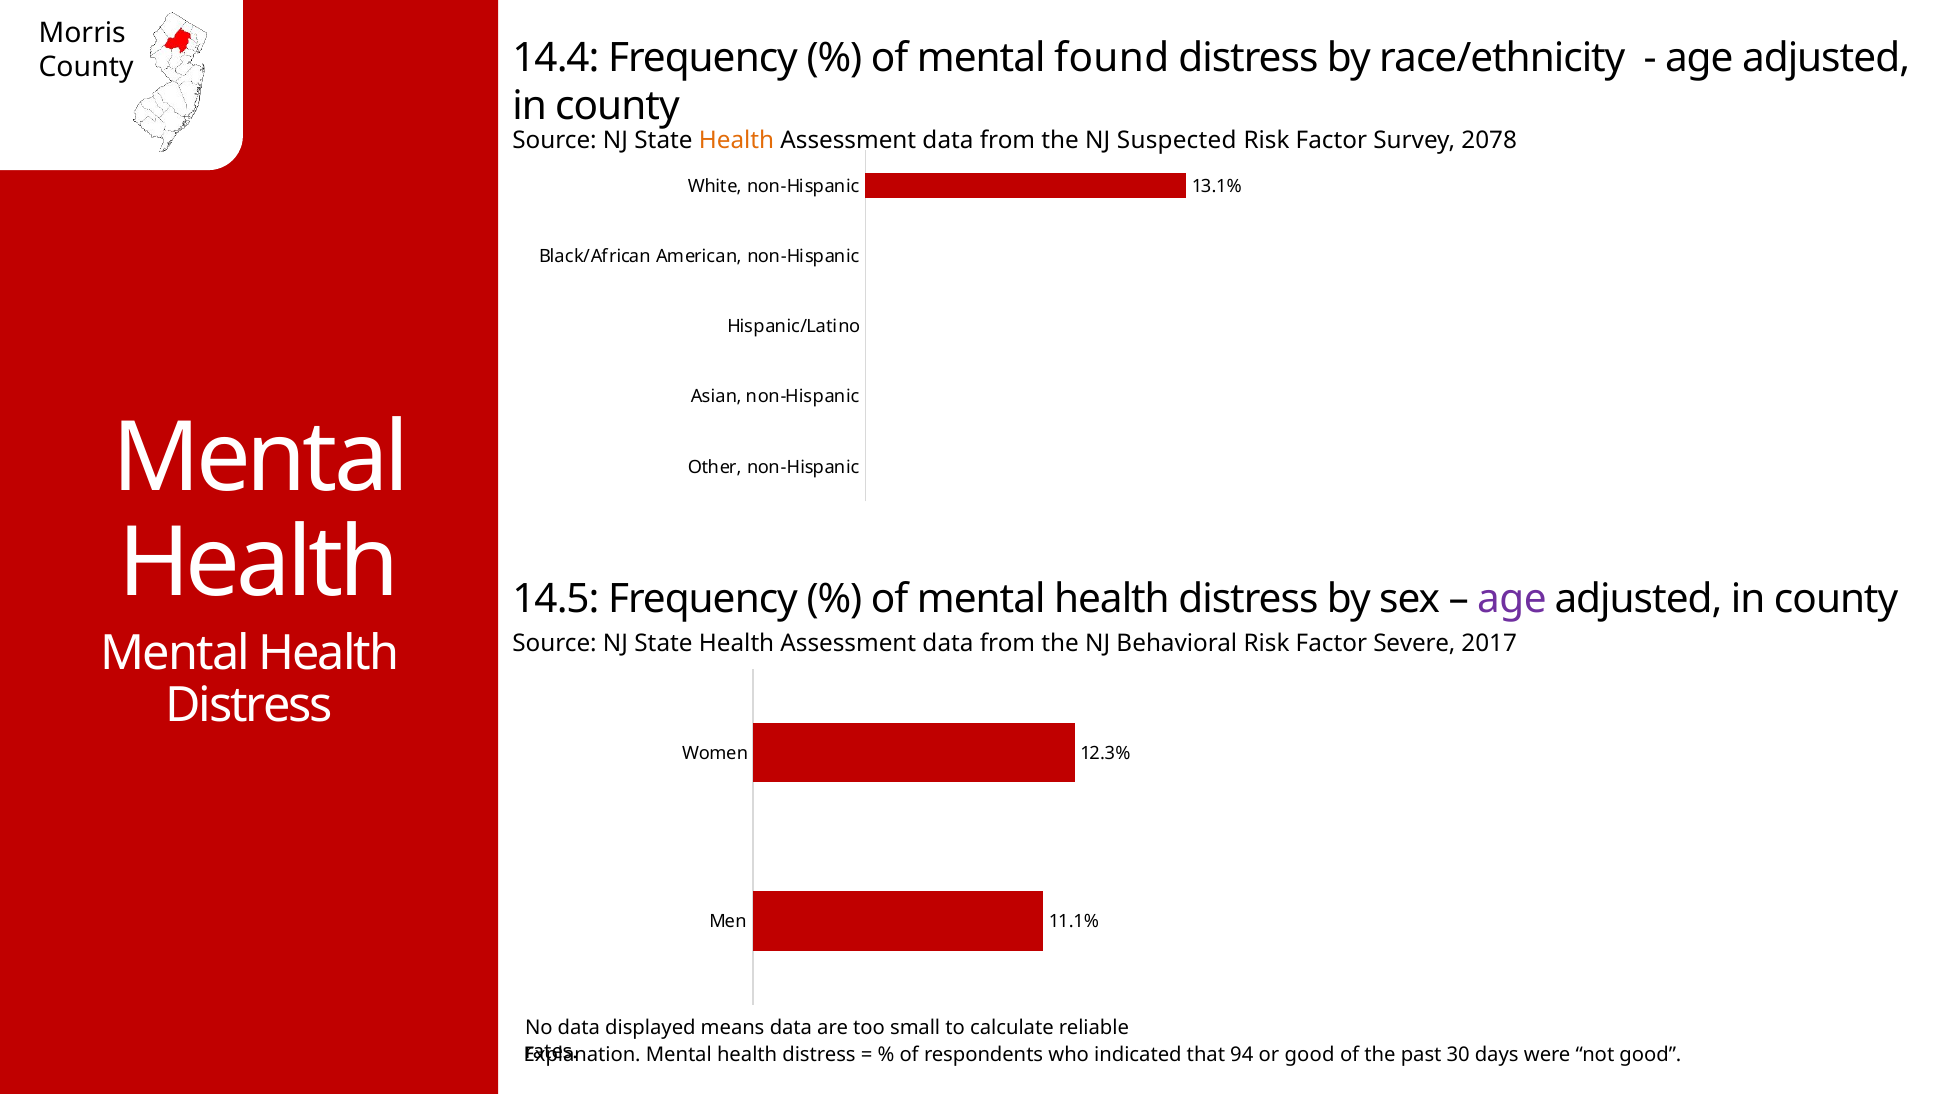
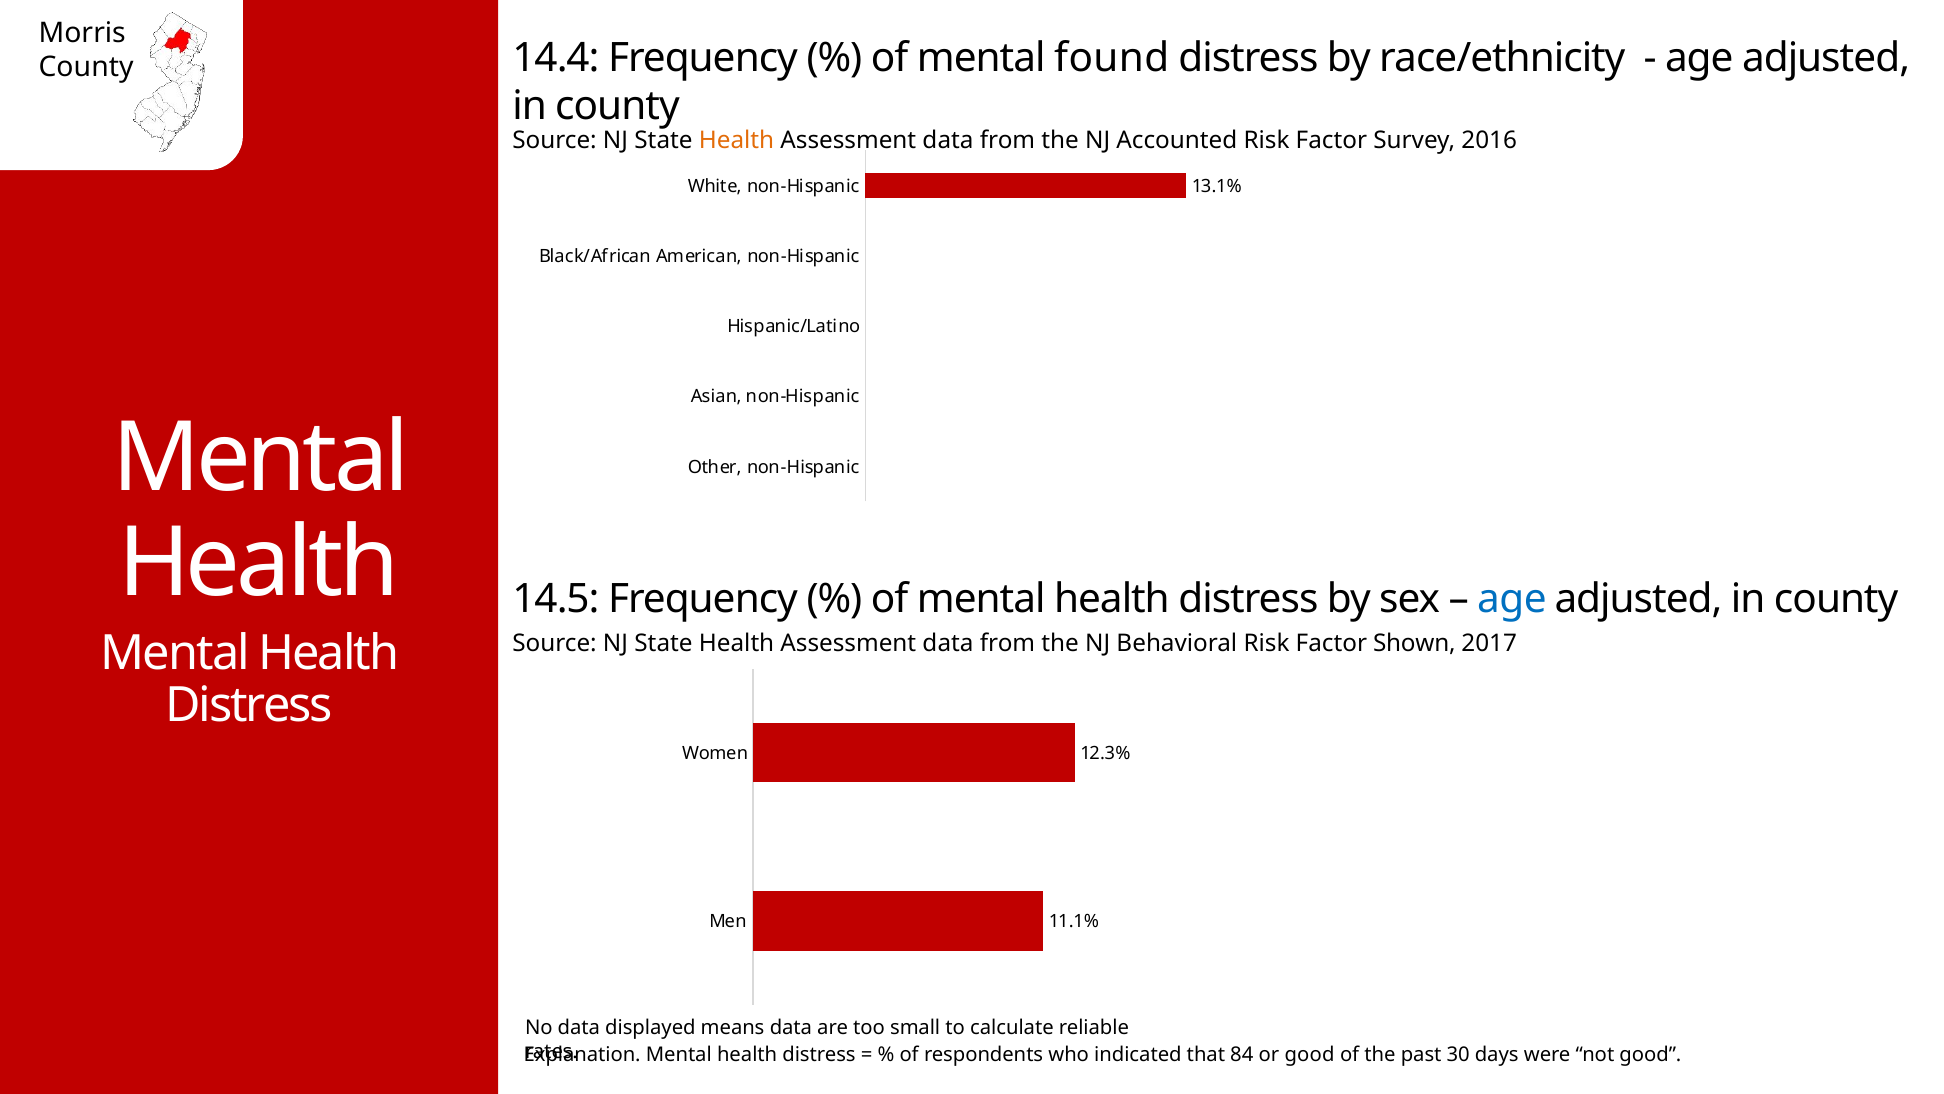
Suspected: Suspected -> Accounted (1177, 140)
2078: 2078 -> 2016 (1489, 140)
age colour: purple -> blue (1512, 599)
Severe: Severe -> Shown (1414, 643)
94: 94 -> 84 (1242, 1055)
